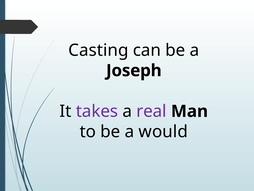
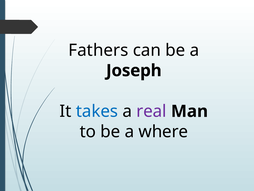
Casting: Casting -> Fathers (98, 50)
takes colour: purple -> blue (97, 111)
would: would -> where (163, 131)
